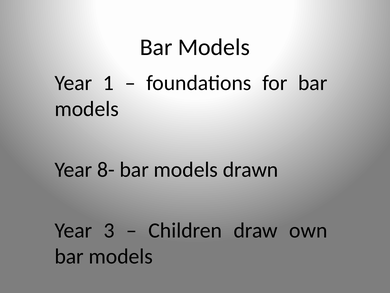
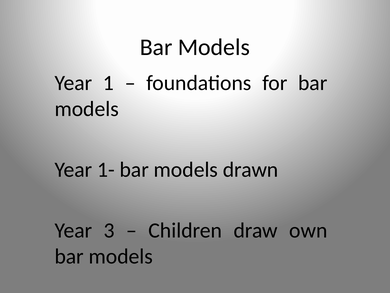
8-: 8- -> 1- (106, 170)
